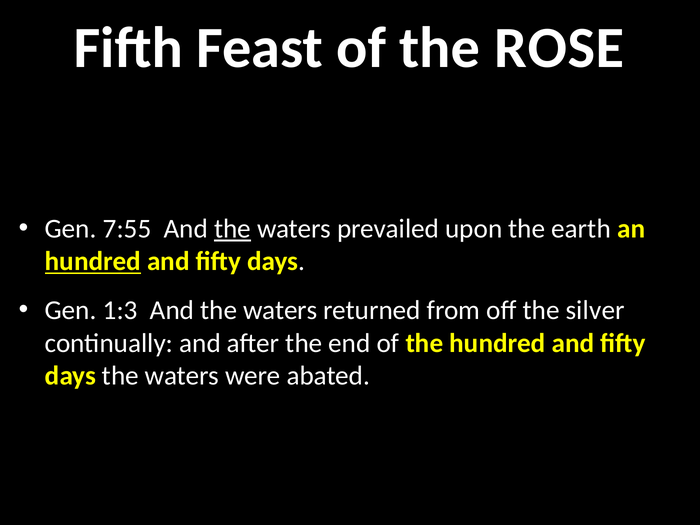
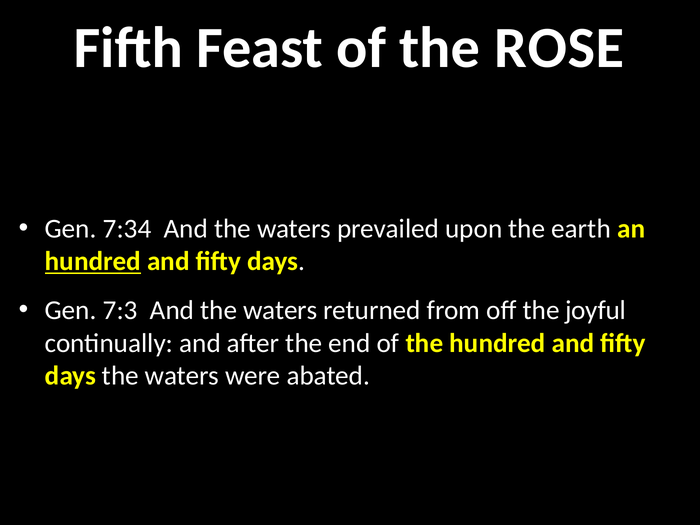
7:55: 7:55 -> 7:34 (127, 229)
the underline: present -> none (232, 229)
1:3: 1:3 -> 7:3 (120, 310)
silver: silver -> joyful (595, 310)
